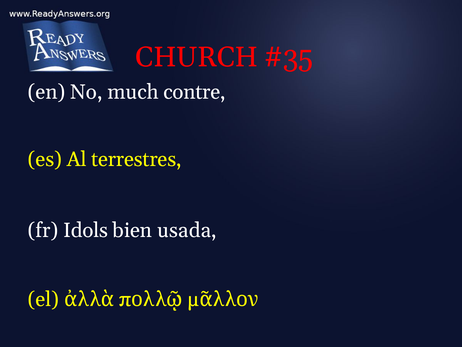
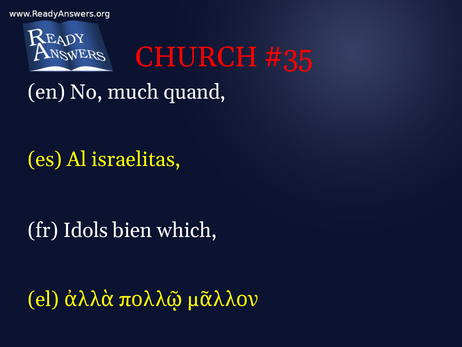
contre: contre -> quand (195, 92)
terrestres: terrestres -> israelitas (136, 159)
usada: usada -> which (187, 230)
